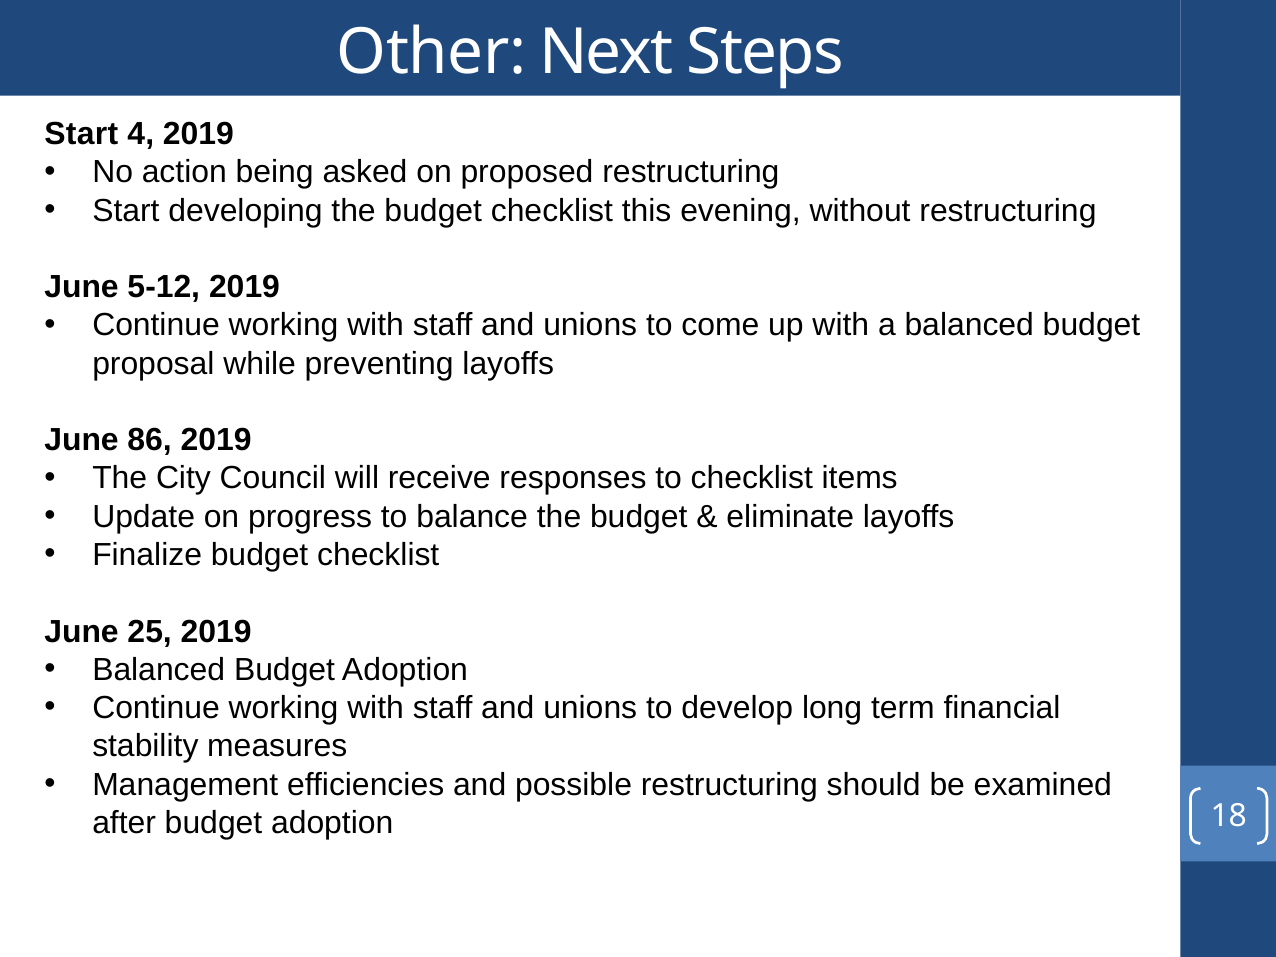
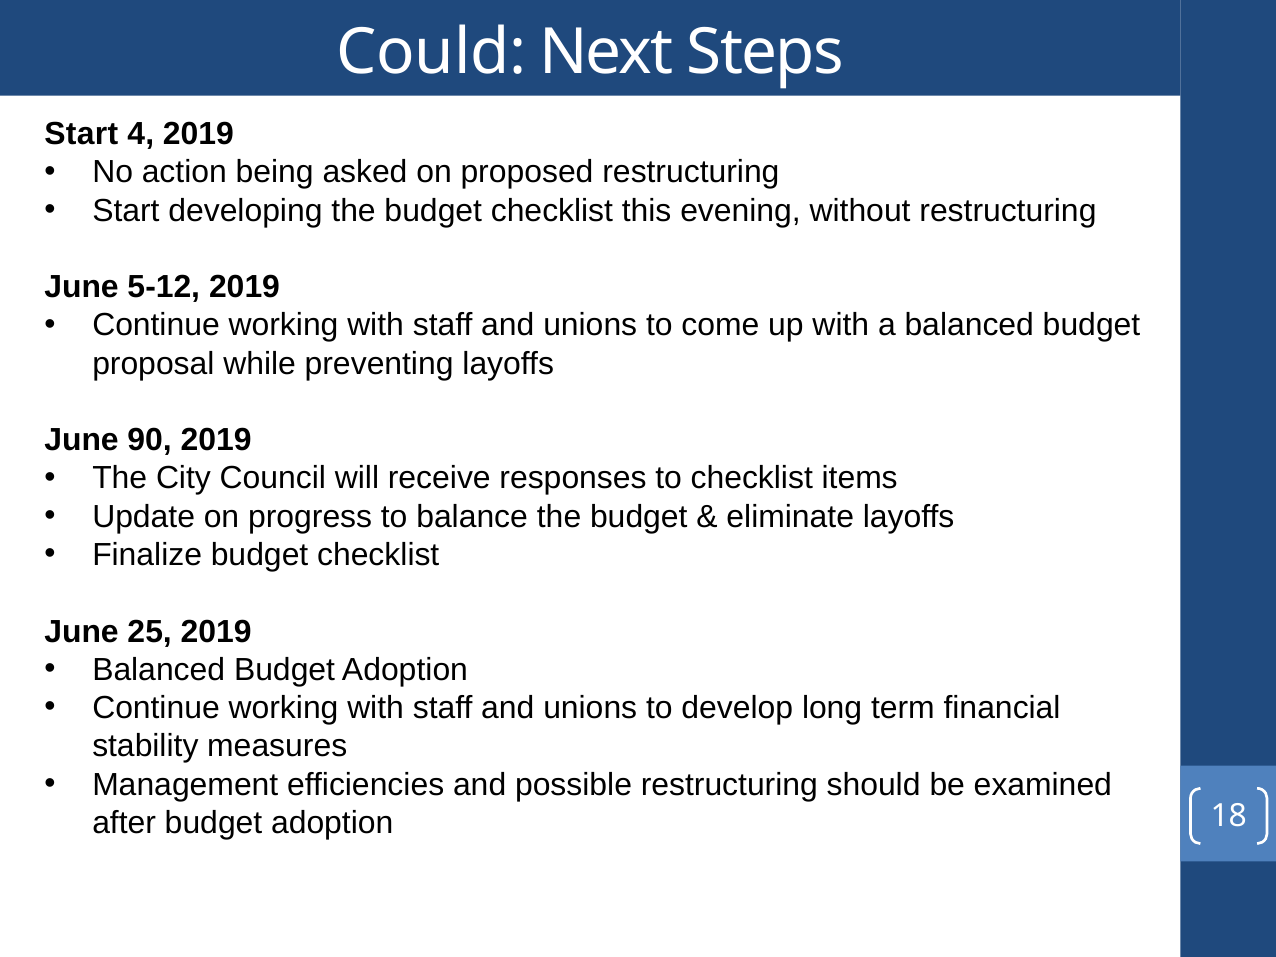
Other: Other -> Could (431, 52)
86: 86 -> 90 (150, 440)
